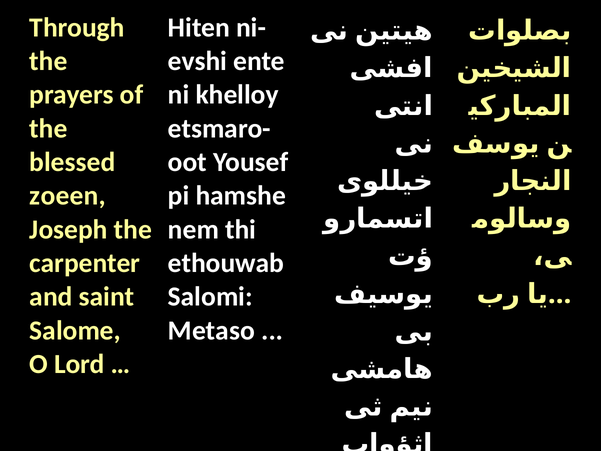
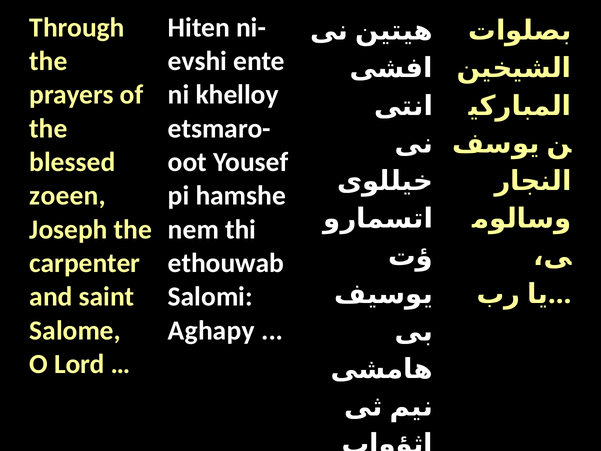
Metaso: Metaso -> Aghapy (211, 330)
